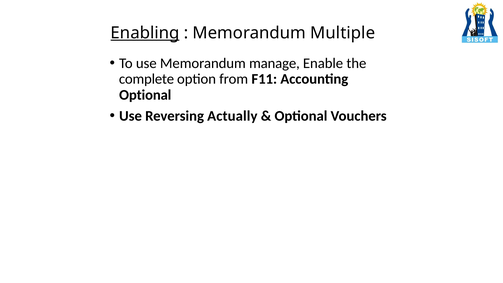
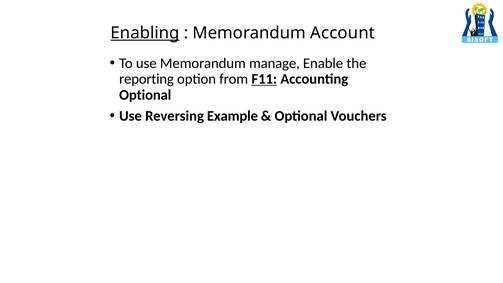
Multiple: Multiple -> Account (343, 33)
complete: complete -> reporting (146, 79)
F11 underline: none -> present (264, 79)
Actually: Actually -> Example (232, 116)
